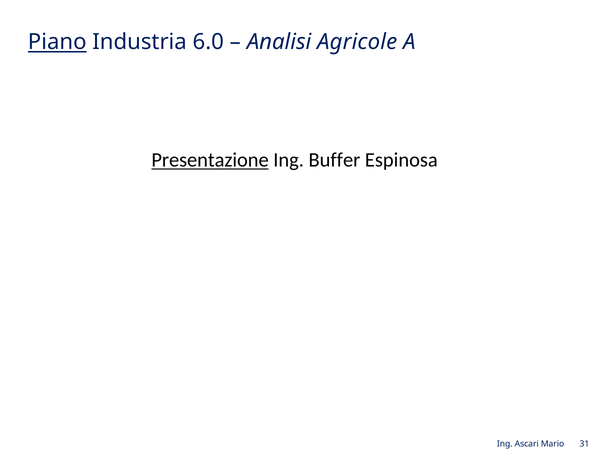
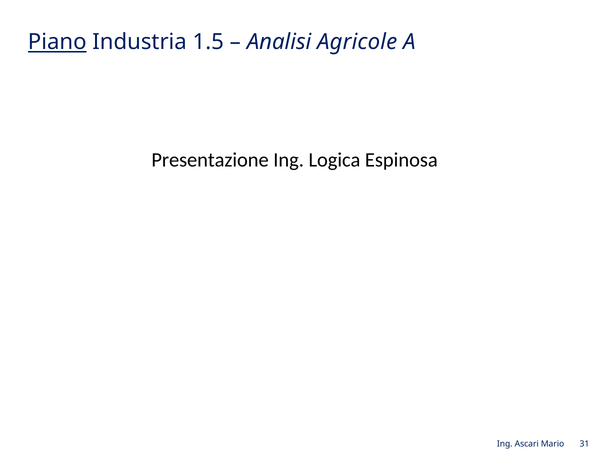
6.0: 6.0 -> 1.5 (208, 42)
Presentazione underline: present -> none (210, 160)
Buffer: Buffer -> Logica (334, 160)
